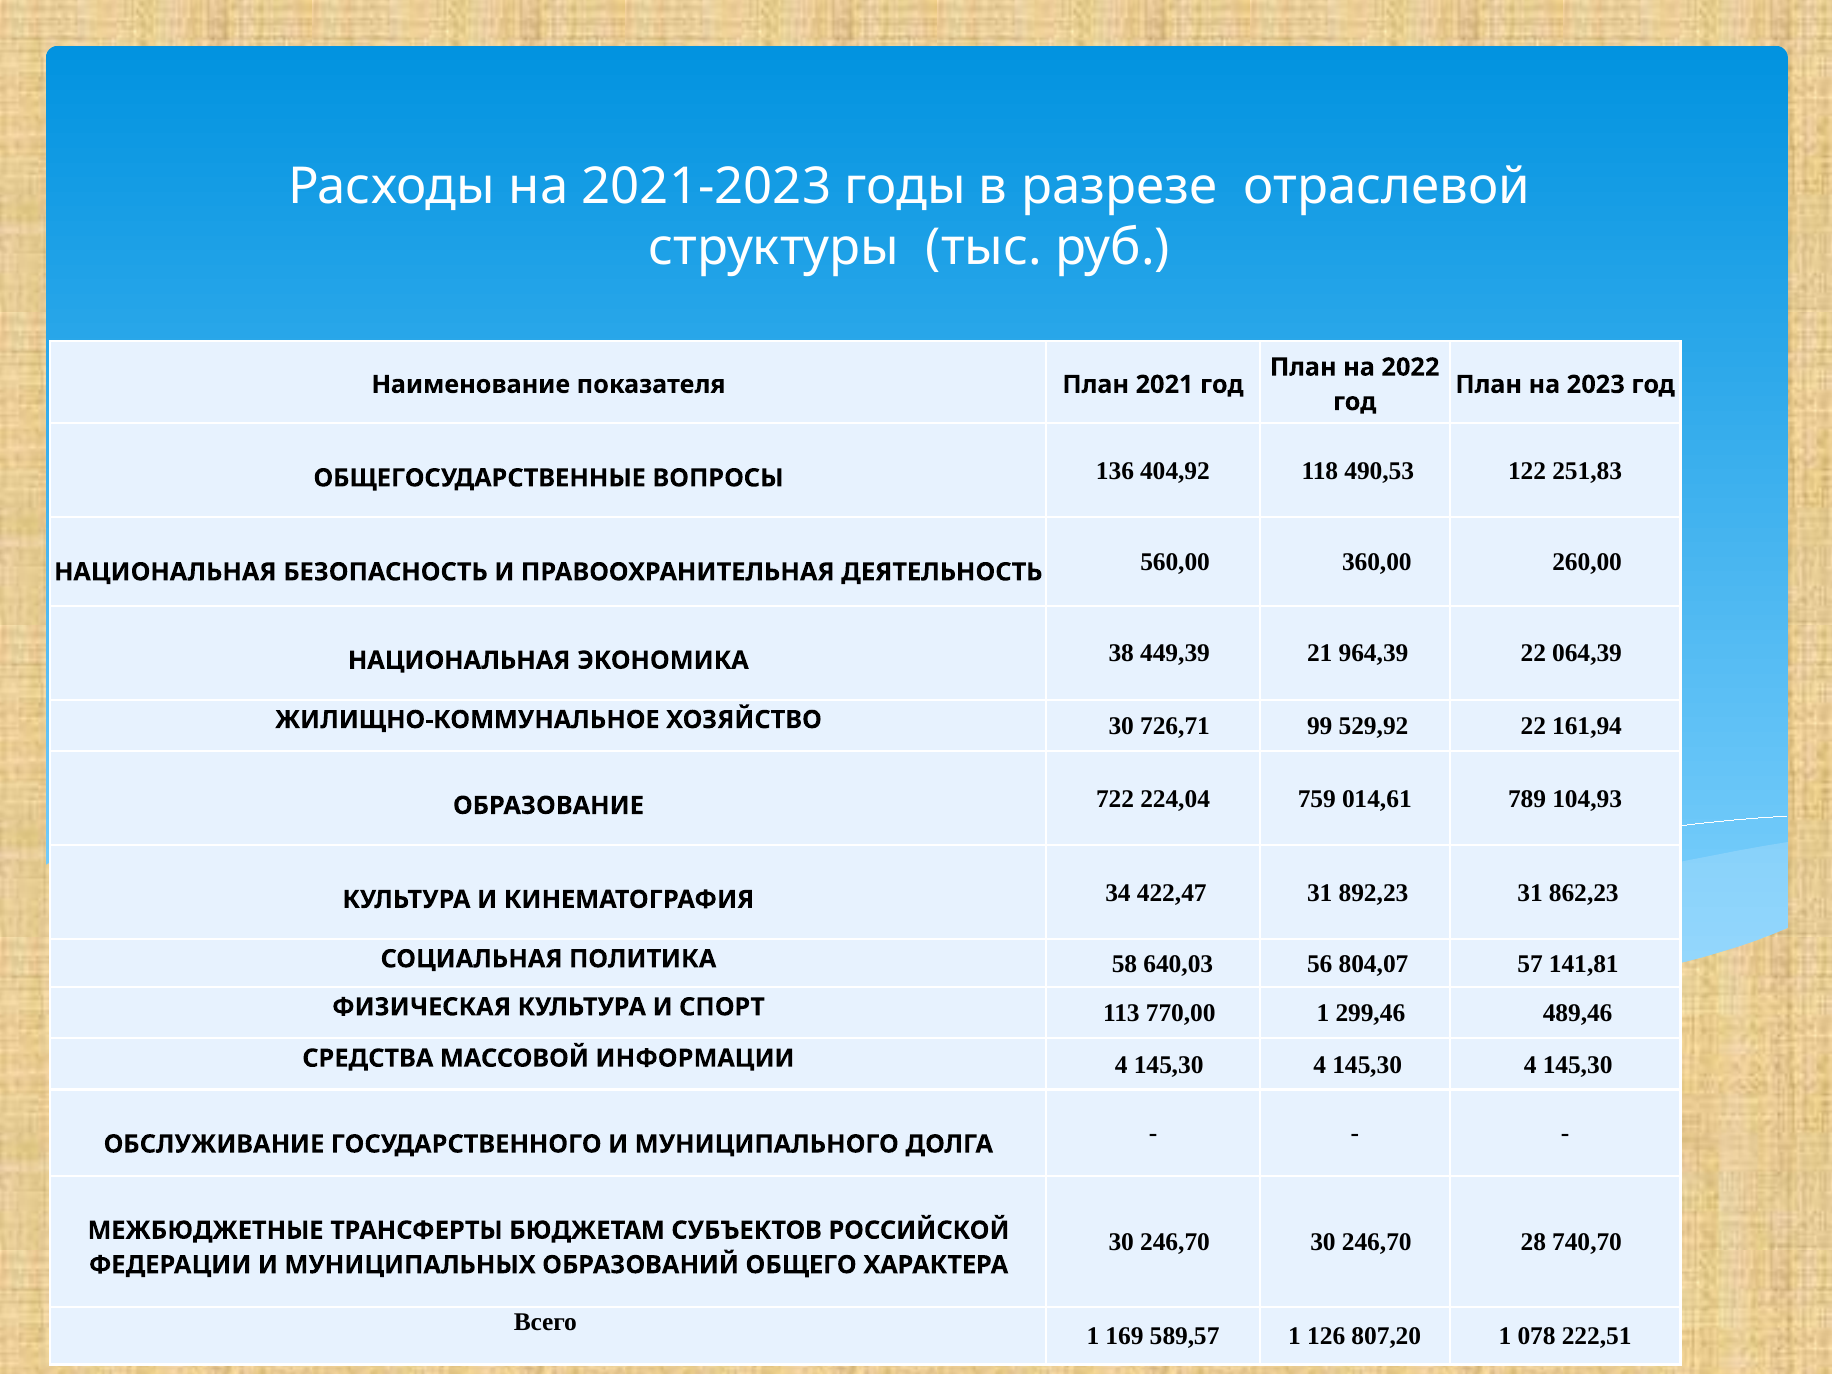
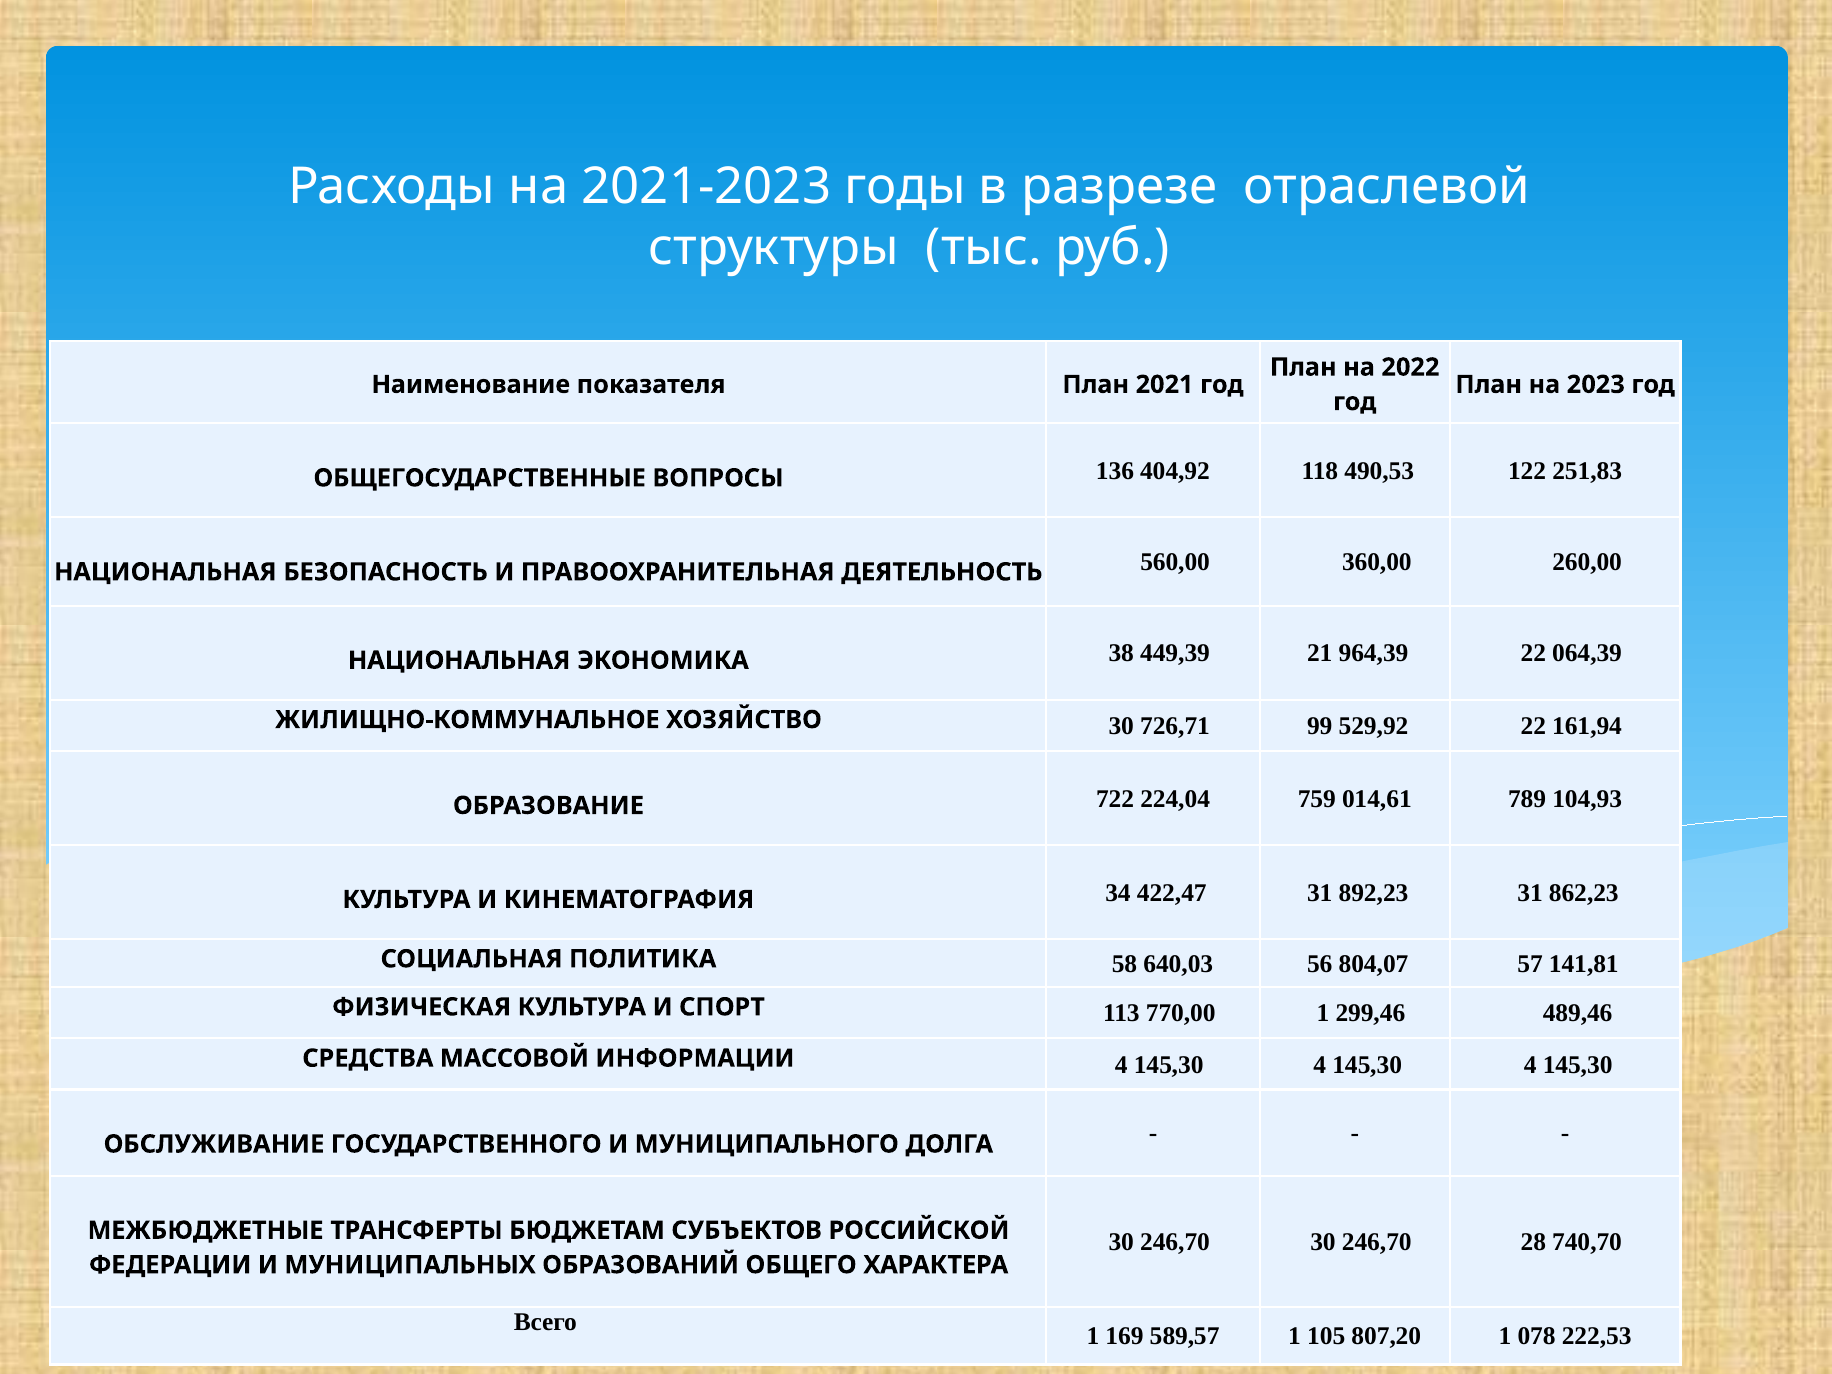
126: 126 -> 105 (1326, 1337)
222,51: 222,51 -> 222,53 (1597, 1337)
